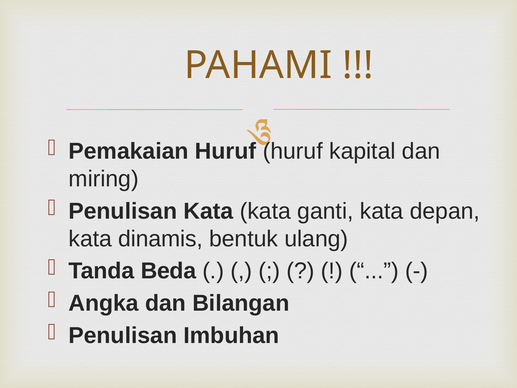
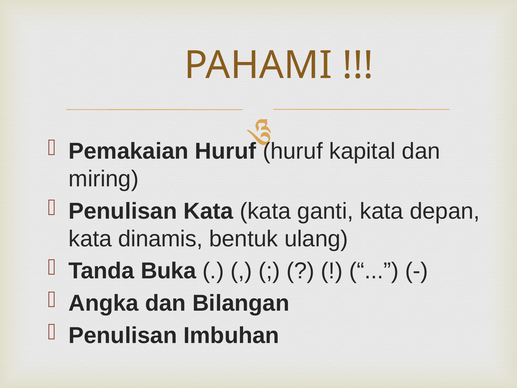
Beda: Beda -> Buka (168, 271)
